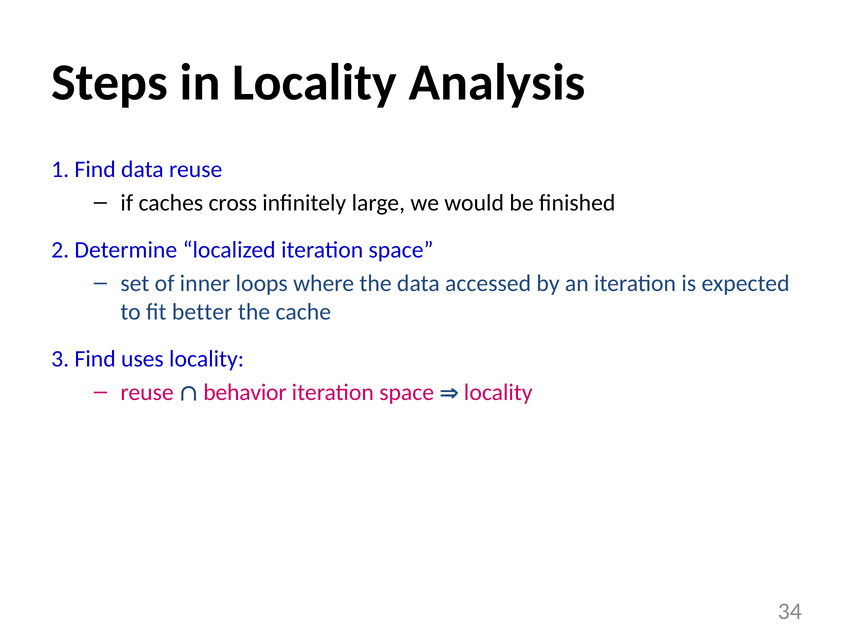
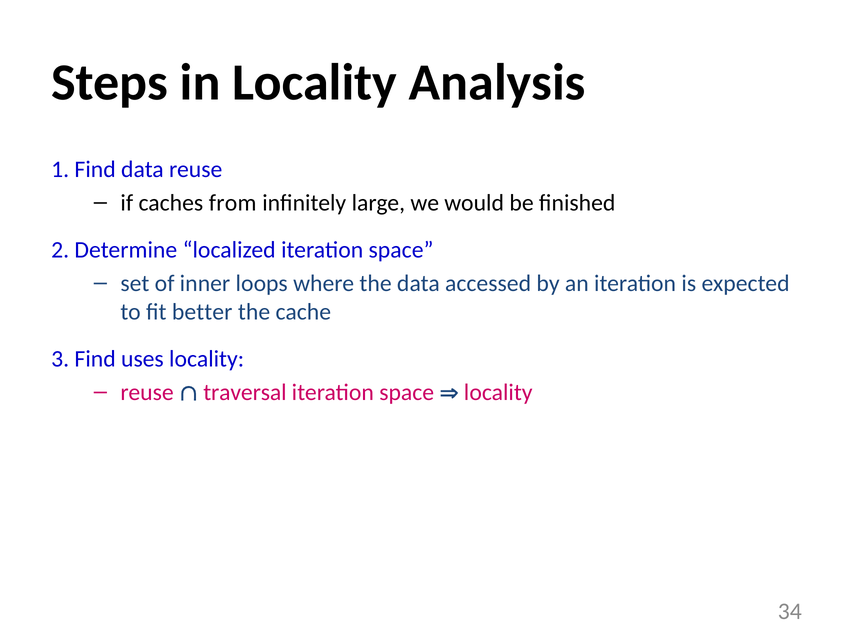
cross: cross -> from (233, 203)
behavior: behavior -> traversal (245, 392)
